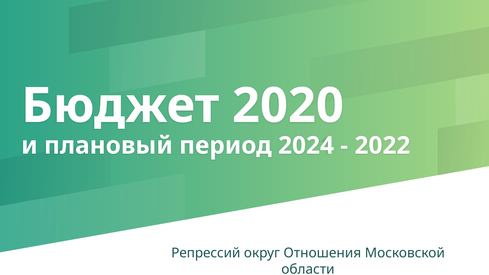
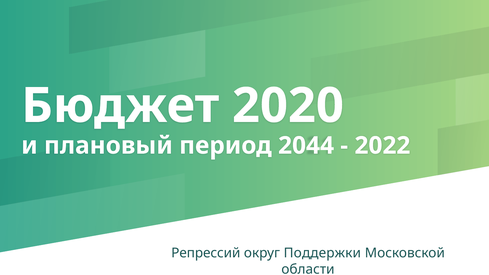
2024: 2024 -> 2044 (306, 146)
Отношения: Отношения -> Поддержки (322, 253)
